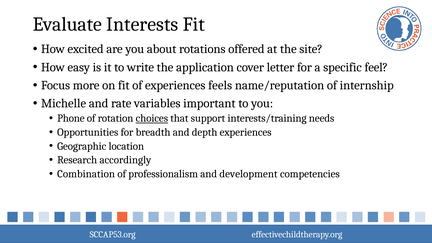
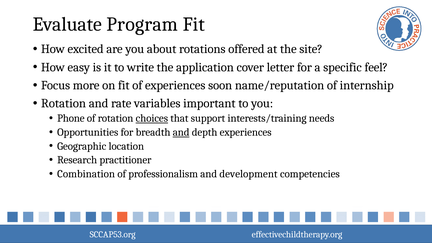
Interests: Interests -> Program (142, 24)
feels: feels -> soon (220, 85)
Michelle: Michelle -> Rotation (64, 103)
and underline: none -> present (181, 132)
accordingly: accordingly -> practitioner (125, 160)
